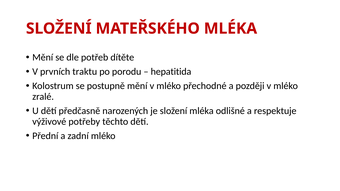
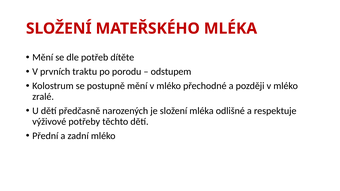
hepatitida: hepatitida -> odstupem (171, 72)
